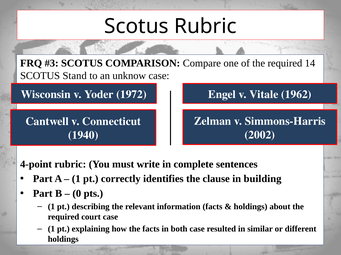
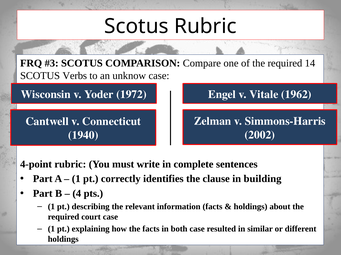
Stand: Stand -> Verbs (75, 76)
0: 0 -> 4 (77, 194)
